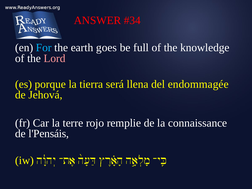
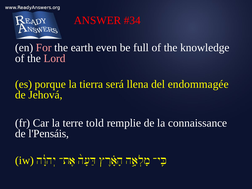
For colour: light blue -> pink (44, 48)
goes: goes -> even (107, 48)
rojo: rojo -> told (95, 123)
